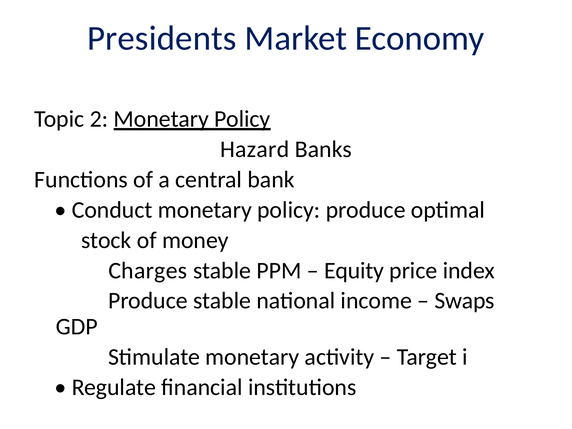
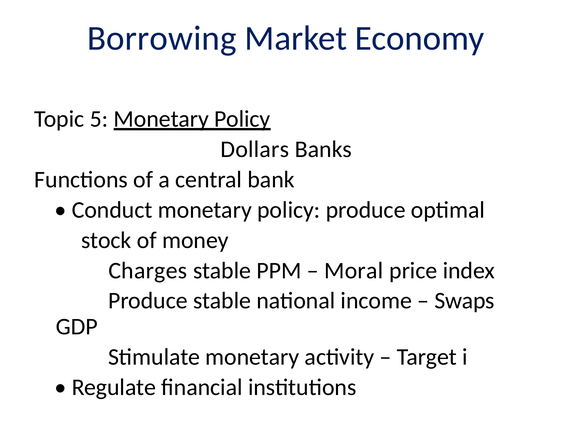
Presidents: Presidents -> Borrowing (162, 38)
2: 2 -> 5 (99, 119)
Hazard: Hazard -> Dollars (255, 149)
Equity: Equity -> Moral (354, 270)
